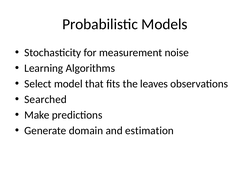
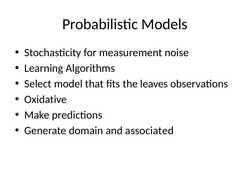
Searched: Searched -> Oxidative (46, 99)
estimation: estimation -> associated (149, 130)
